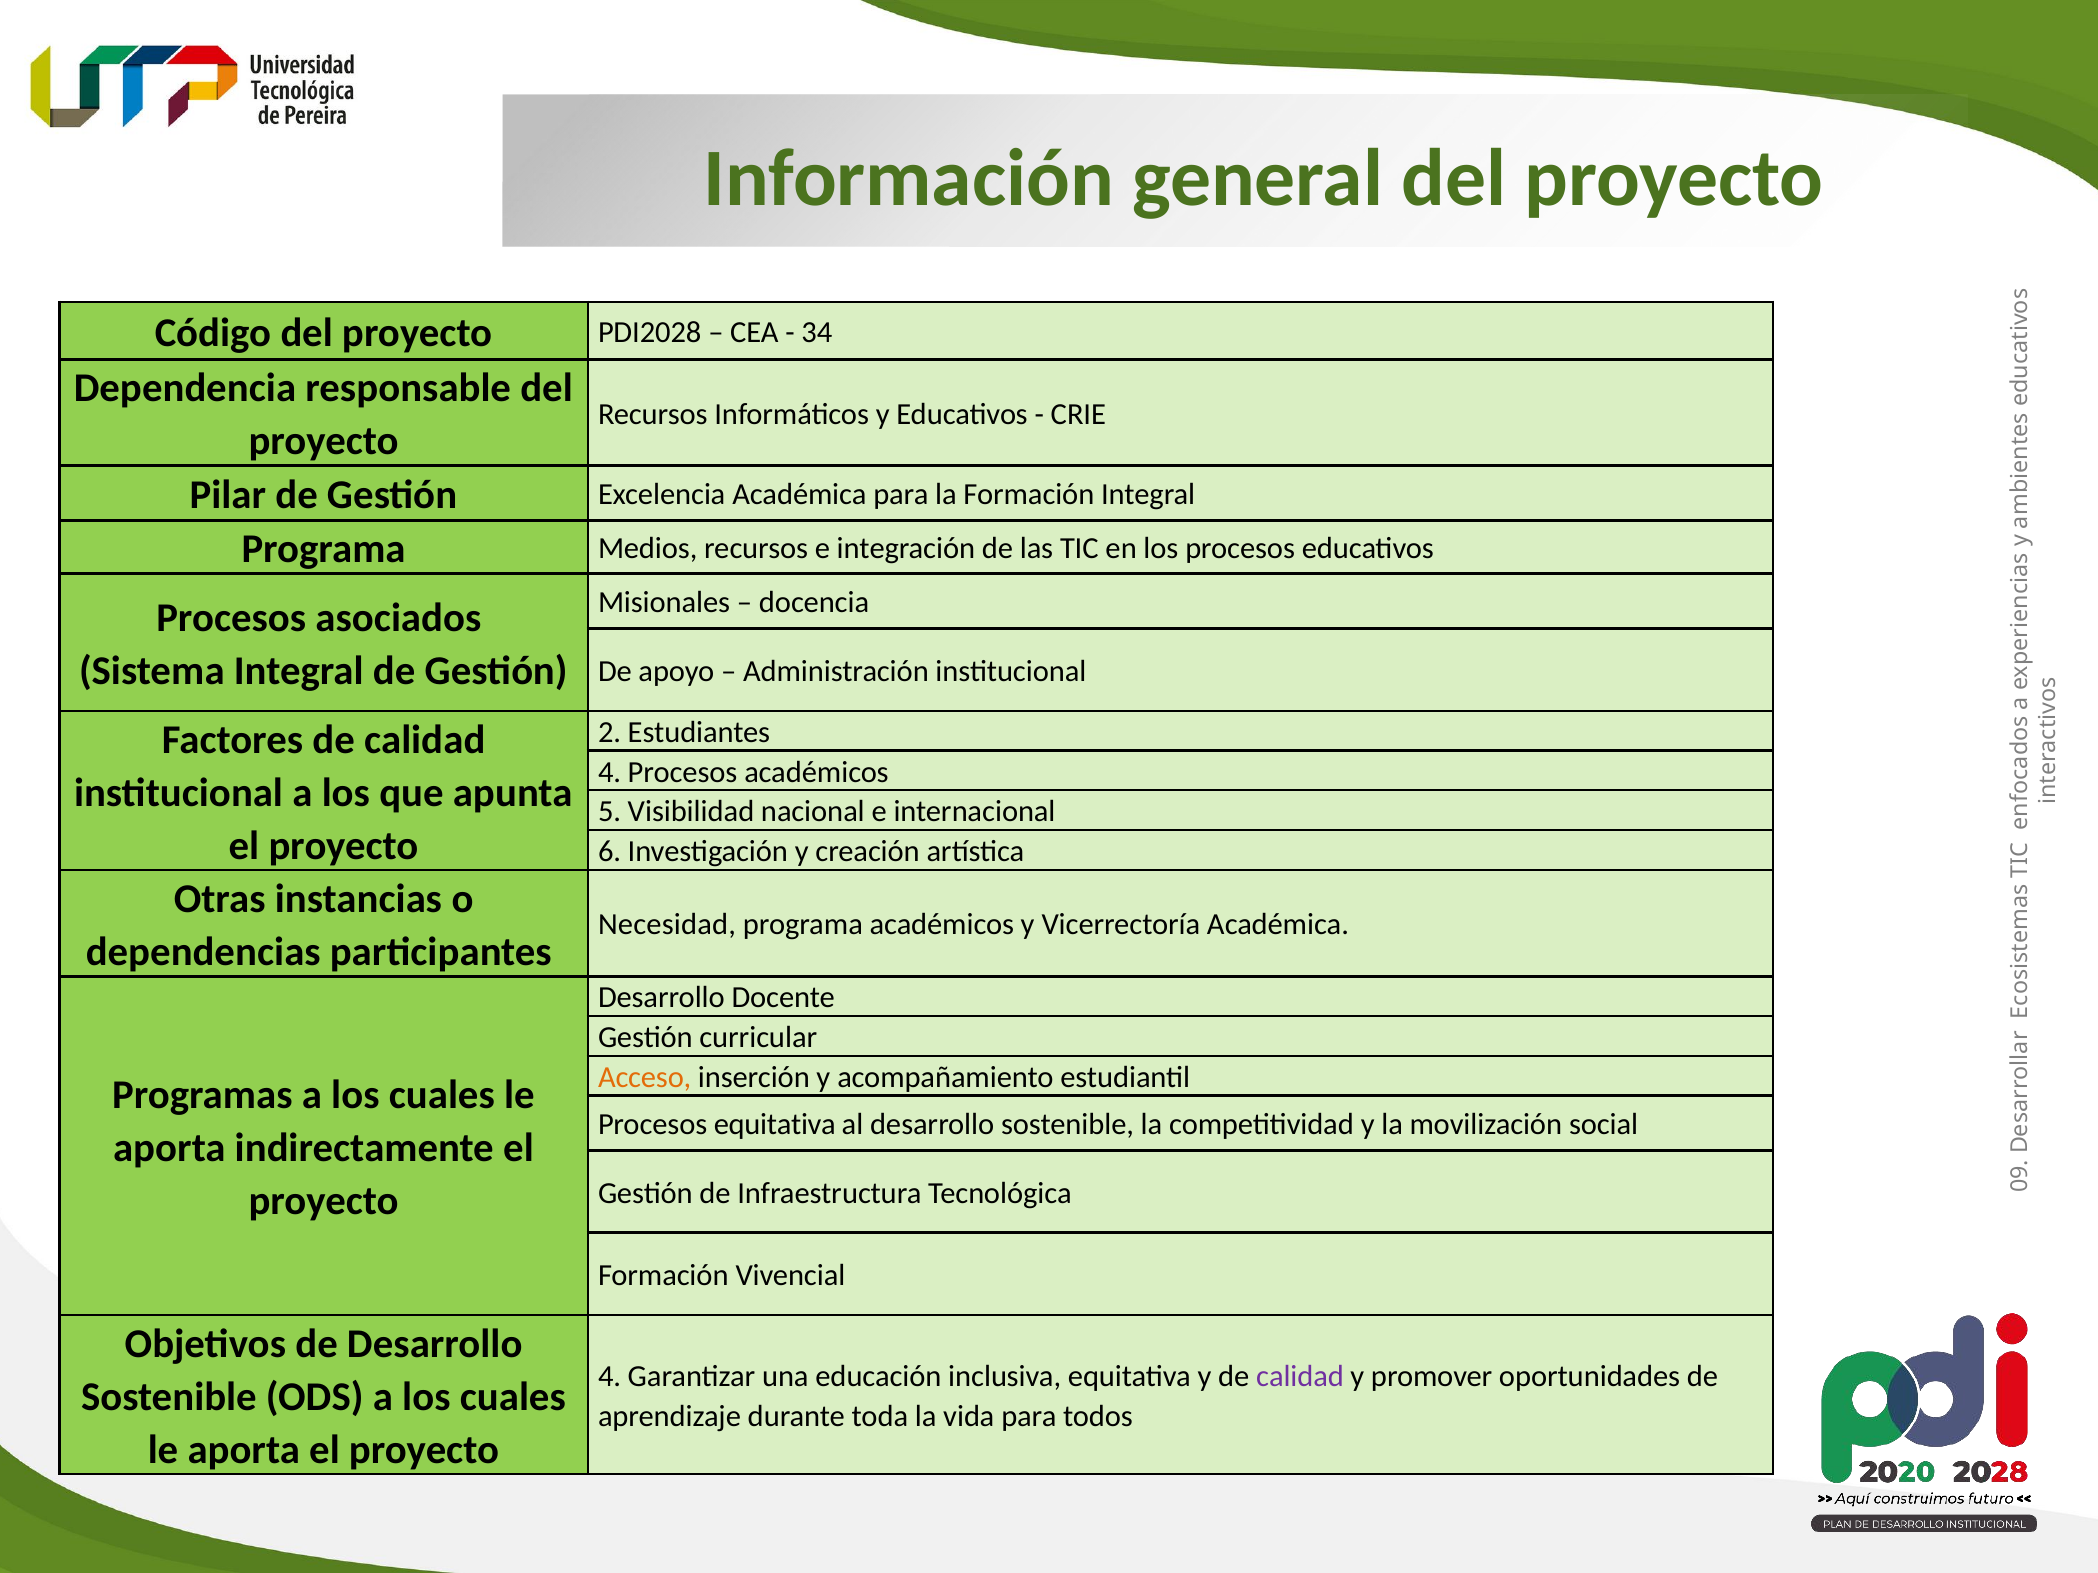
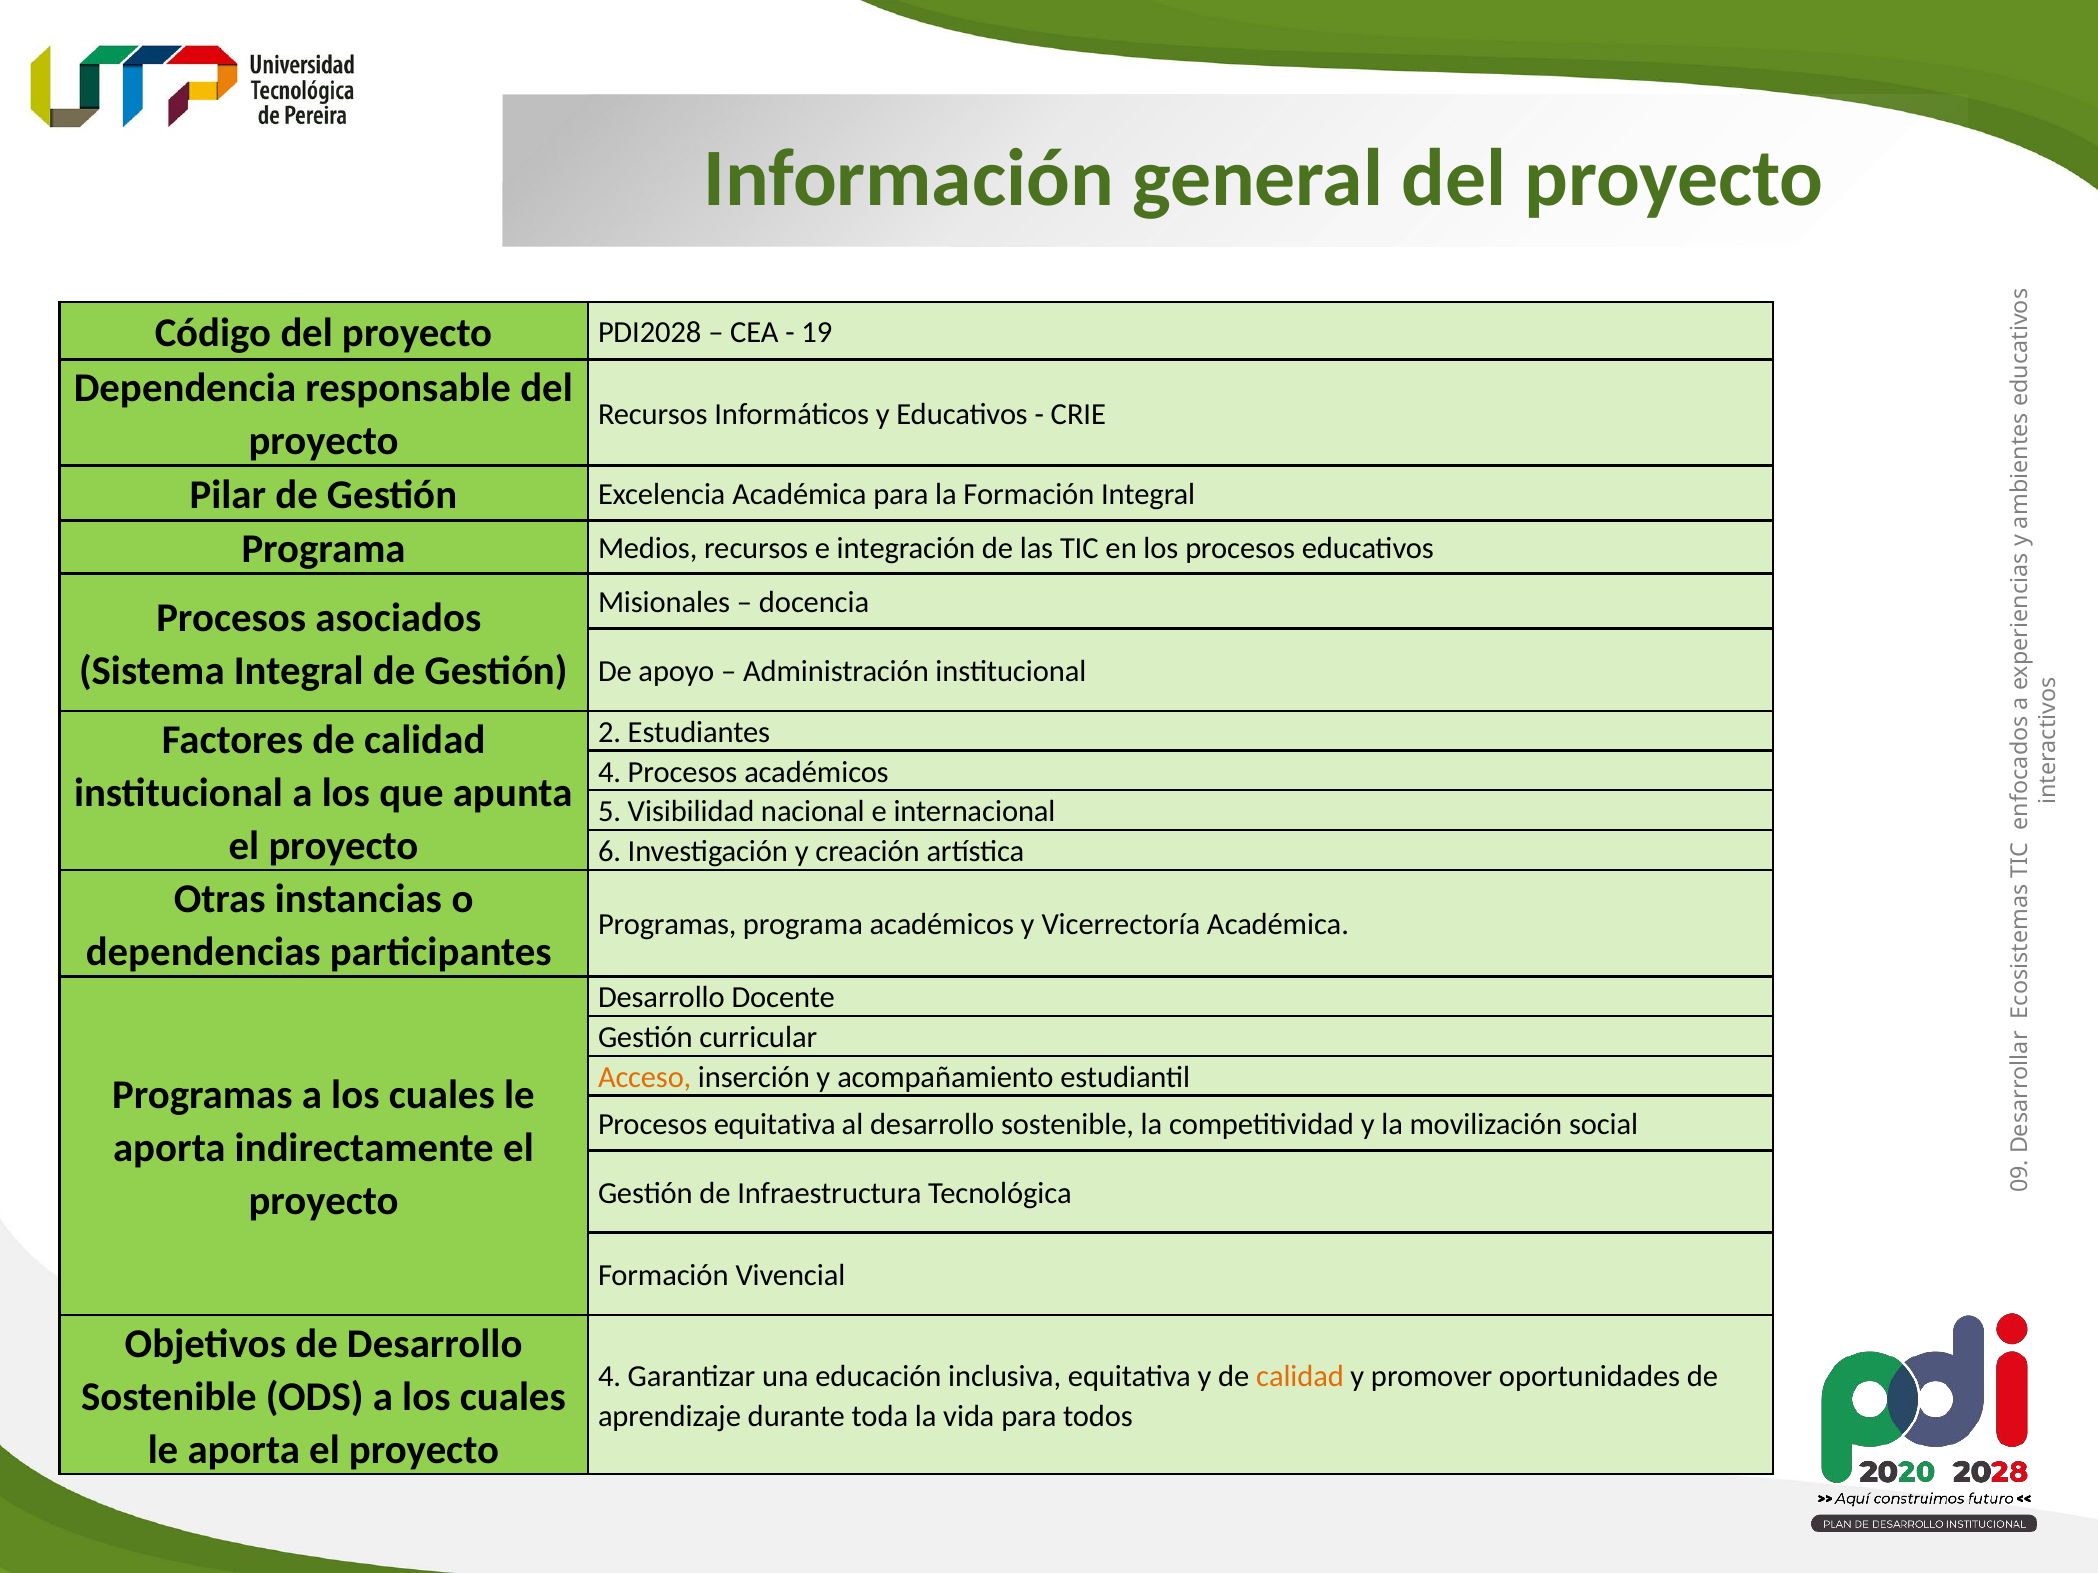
34: 34 -> 19 (817, 332)
Necesidad: Necesidad -> Programas (667, 925)
calidad colour: purple -> orange (1300, 1377)
